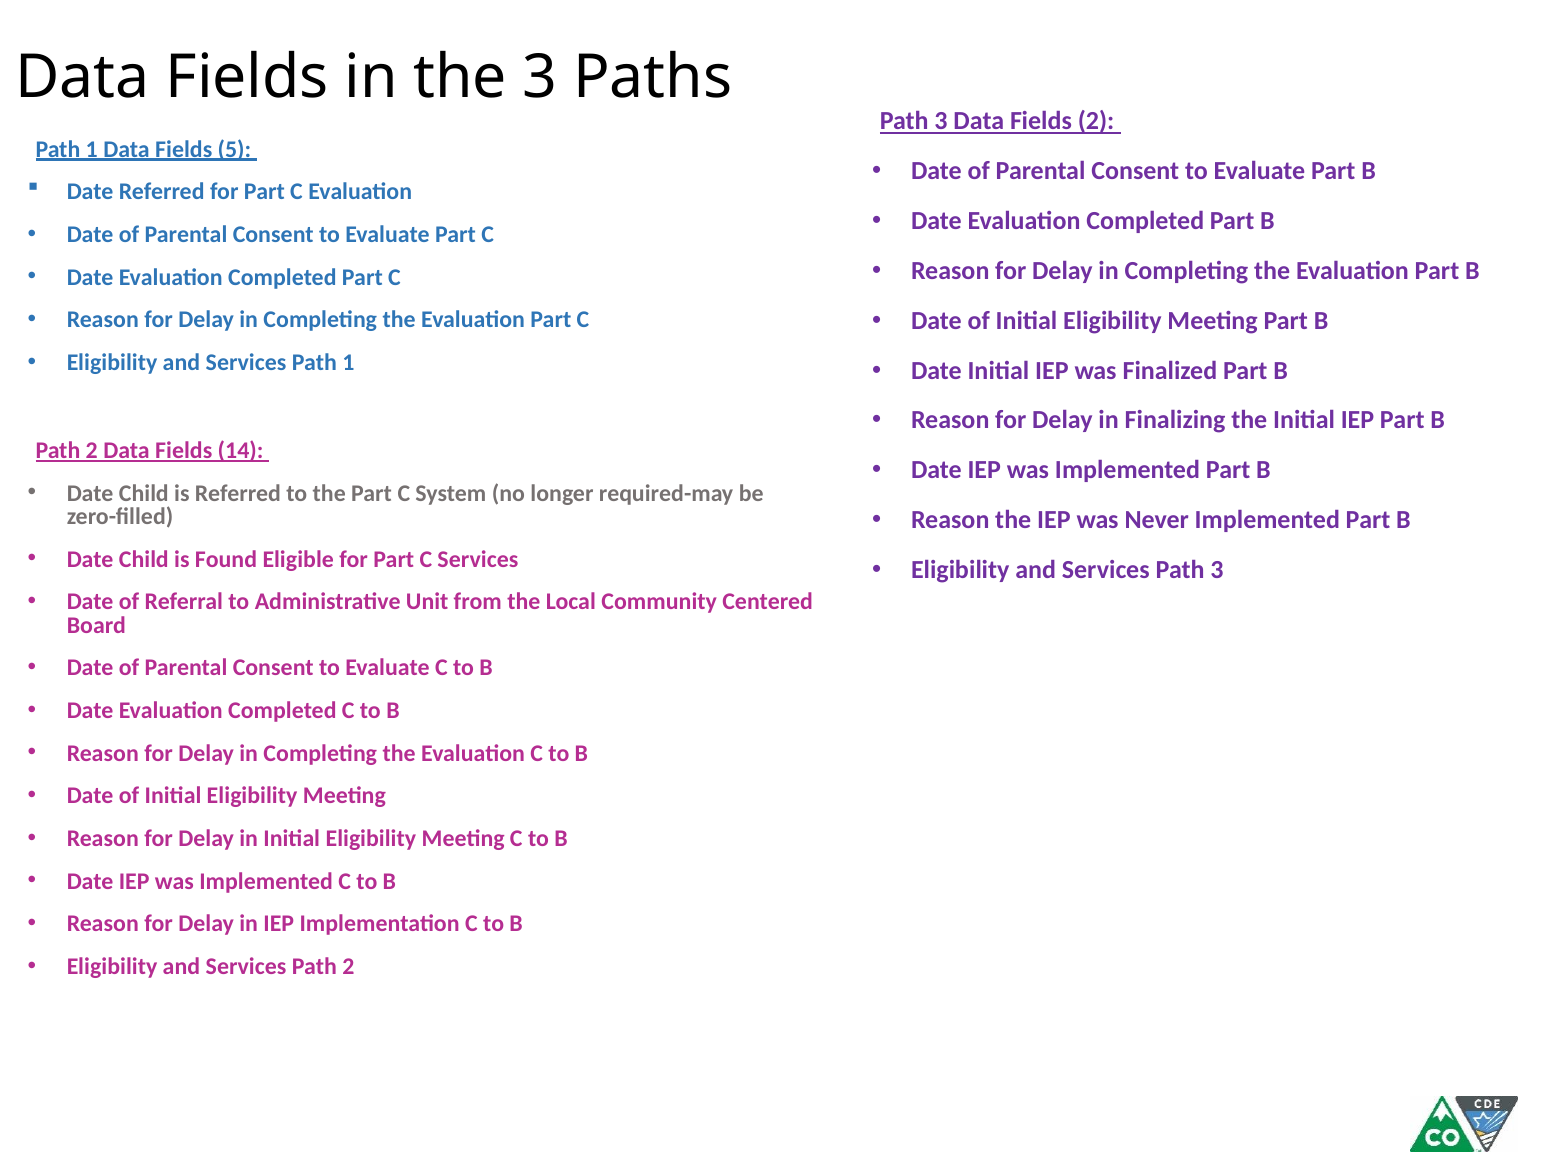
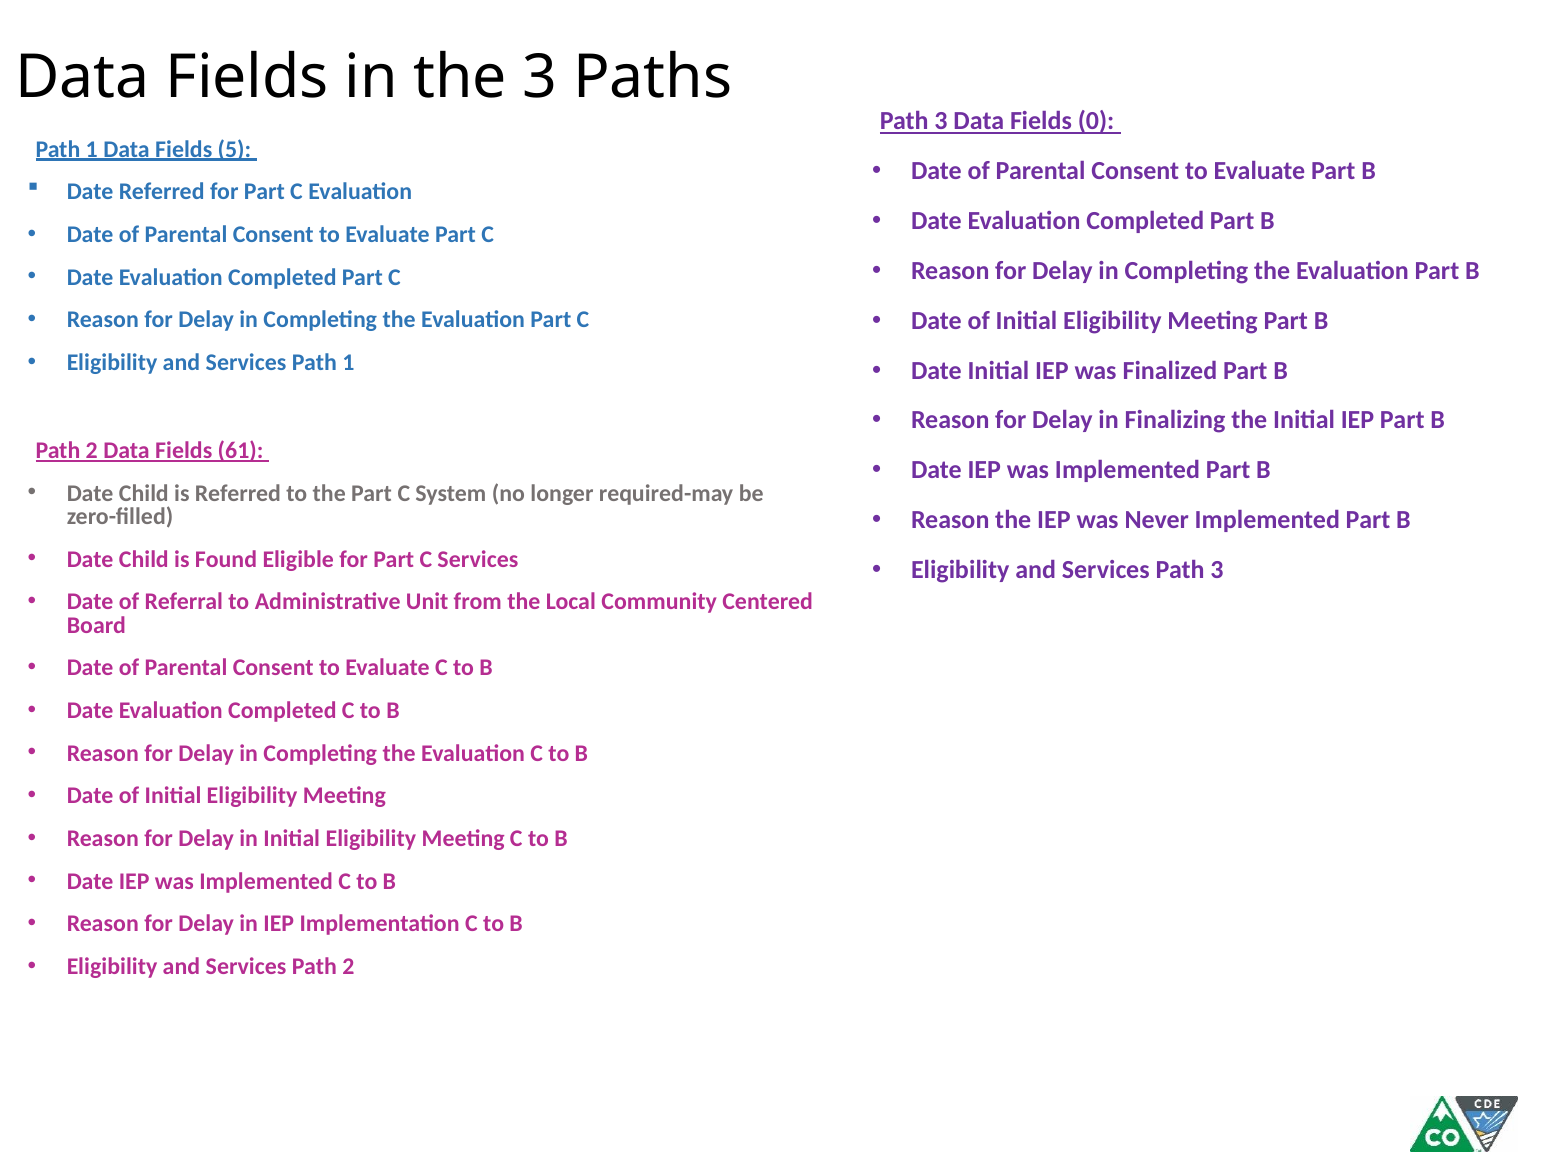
Fields 2: 2 -> 0 (1096, 121)
14: 14 -> 61 (241, 450)
